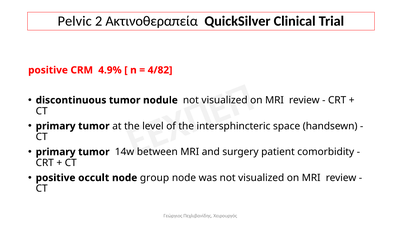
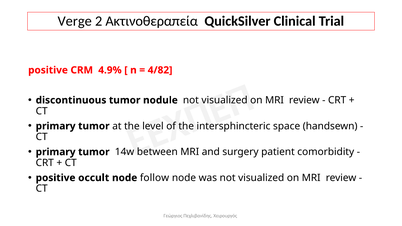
Pelvic: Pelvic -> Verge (75, 21)
group: group -> follow (155, 178)
